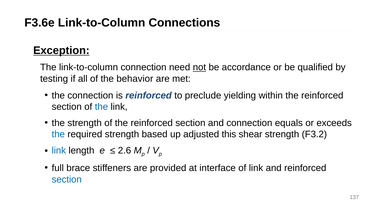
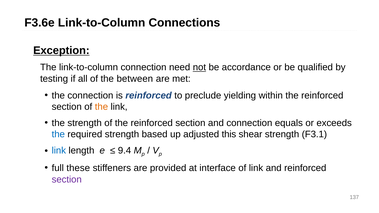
behavior: behavior -> between (135, 79)
the colour: blue -> orange (101, 107)
F3.2: F3.2 -> F3.1 (314, 134)
2.6: 2.6 -> 9.4 (125, 151)
brace: brace -> these (78, 168)
section colour: blue -> purple (67, 180)
